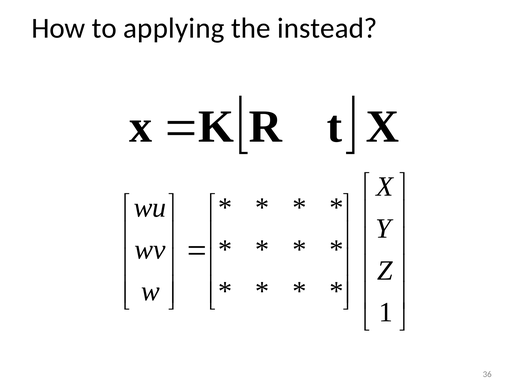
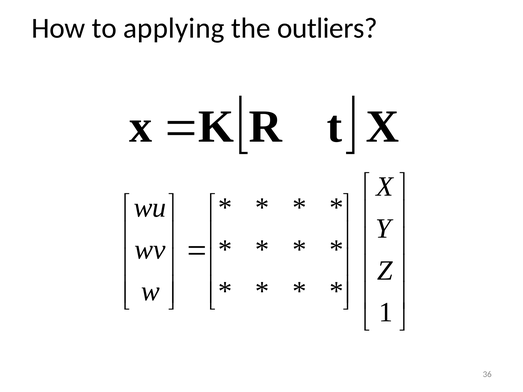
instead: instead -> outliers (327, 28)
